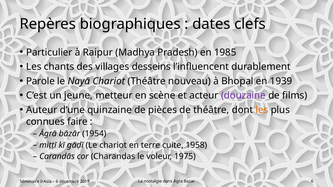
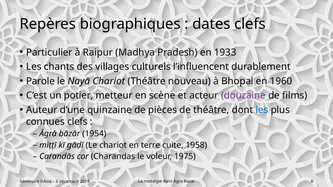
1985: 1985 -> 1933 (225, 52)
desseins: desseins -> culturels (151, 67)
1939: 1939 -> 1960 (281, 81)
jeune: jeune -> potier (79, 96)
les colour: orange -> blue (262, 110)
connues faire: faire -> clefs (77, 122)
